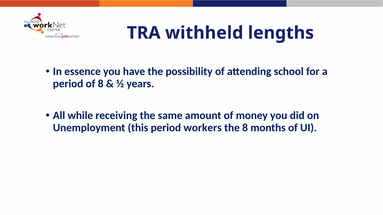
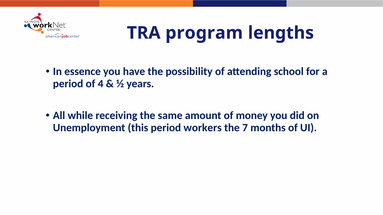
withheld: withheld -> program (204, 33)
of 8: 8 -> 4 (101, 84)
the 8: 8 -> 7 (245, 128)
